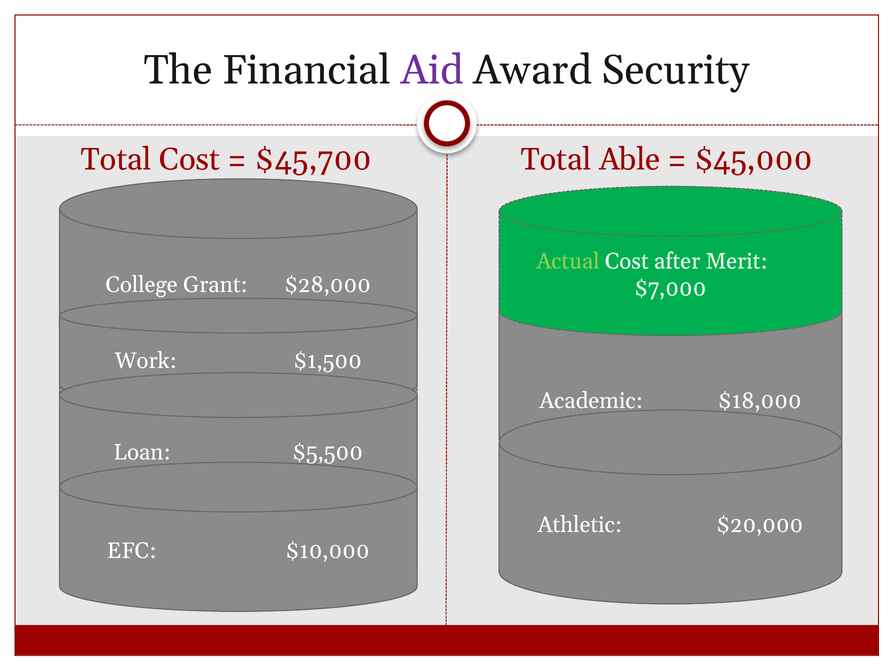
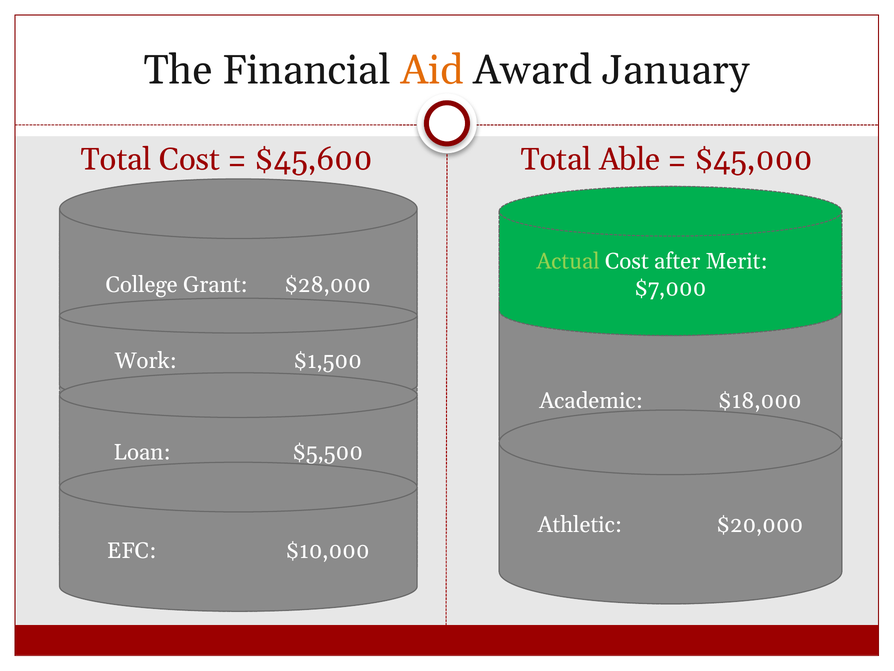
Aid colour: purple -> orange (432, 70)
Security: Security -> January (676, 70)
$45,700: $45,700 -> $45,600 (314, 159)
